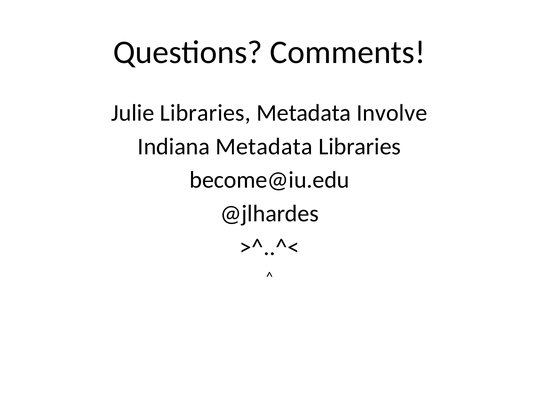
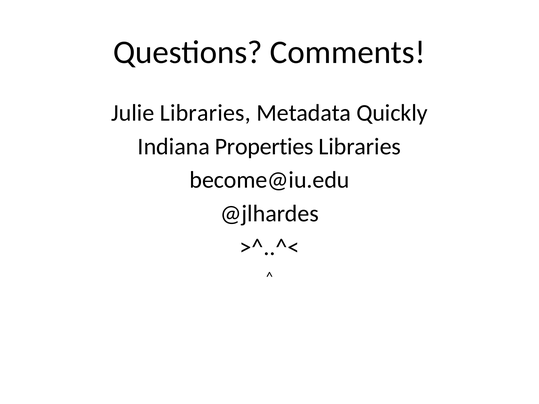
Involve: Involve -> Quickly (392, 113)
Indiana Metadata: Metadata -> Properties (264, 147)
